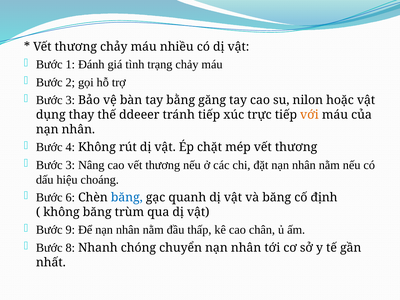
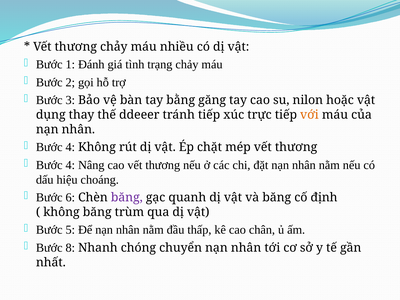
3: 3 -> 4 (70, 165)
băng colour: blue -> purple (127, 197)
9: 9 -> 5 (70, 230)
